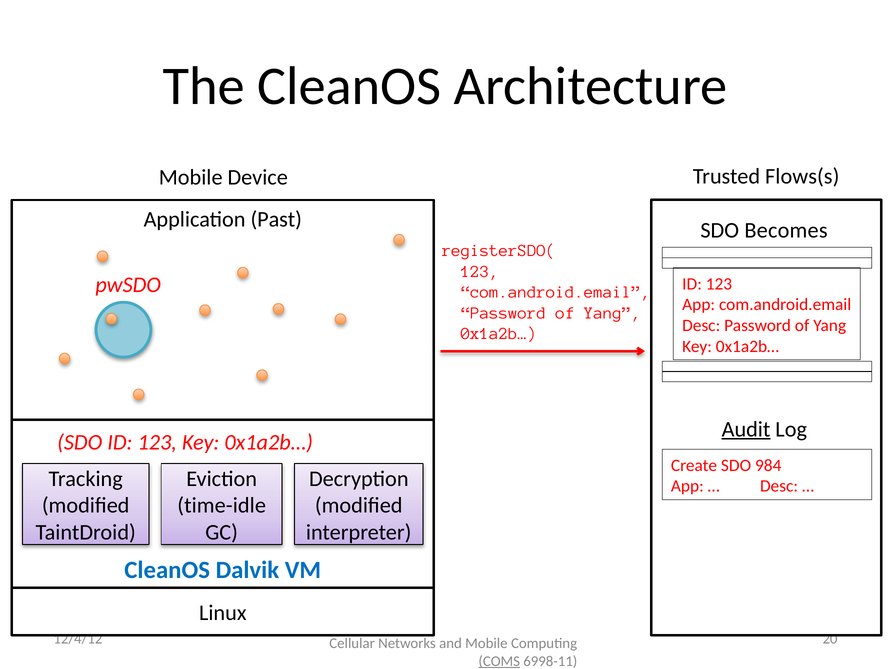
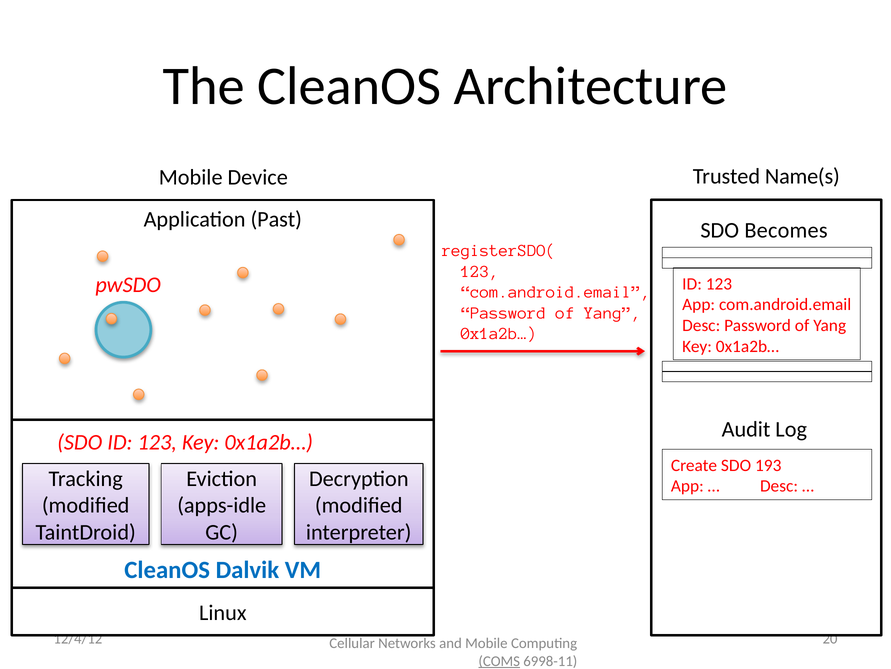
Flows(s: Flows(s -> Name(s (802, 176)
Audit underline: present -> none (746, 429)
984: 984 -> 193 (768, 465)
time-idle: time-idle -> apps-idle (222, 505)
